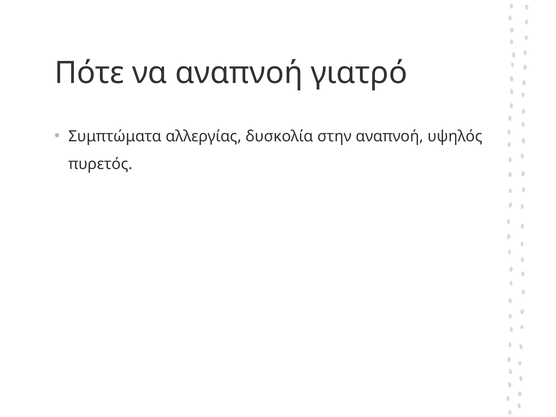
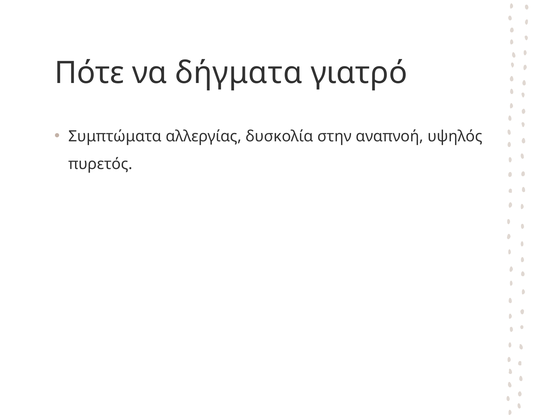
να αναπνοή: αναπνοή -> δήγματα (239, 73)
